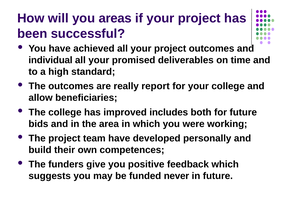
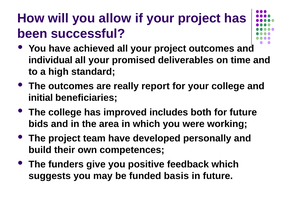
areas: areas -> allow (115, 18)
allow: allow -> initial (41, 98)
never: never -> basis (176, 176)
